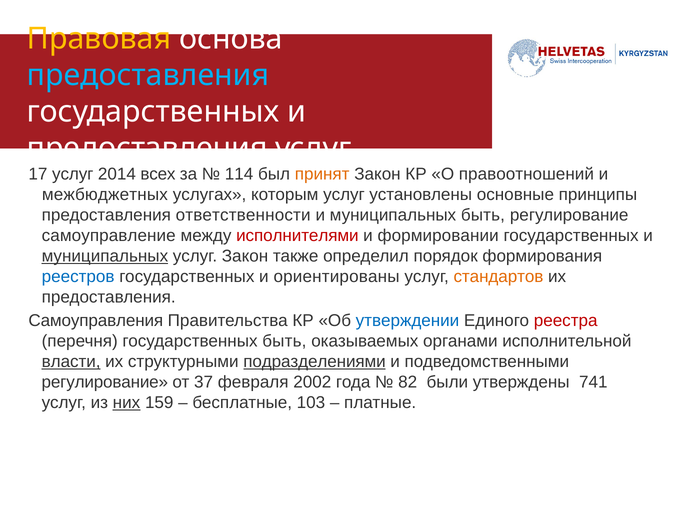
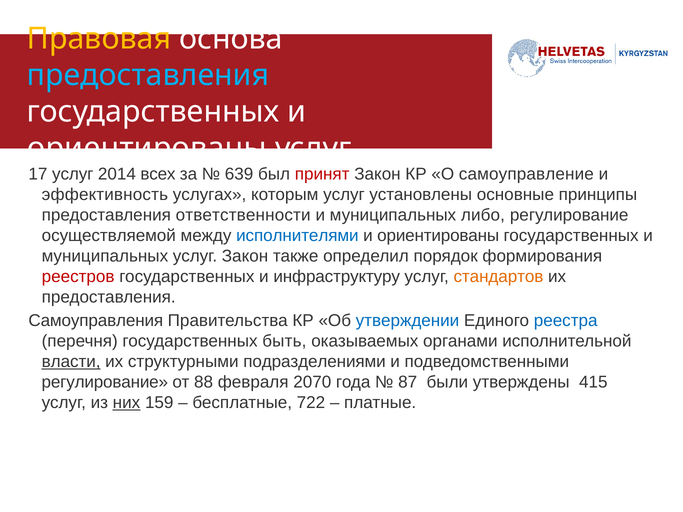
предоставления: предоставления -> ориентированы (147, 148)
114: 114 -> 639 (239, 174)
принят colour: orange -> red (322, 174)
правоотношений: правоотношений -> самоуправление (526, 174)
межбюджетных: межбюджетных -> эффективность (105, 195)
муниципальных быть: быть -> либо (483, 215)
самоуправление: самоуправление -> осуществляемой (109, 236)
исполнителями colour: red -> blue (297, 236)
формировании: формировании -> ориентированы (438, 236)
муниципальных underline: present -> none (105, 256)
реестров colour: blue -> red (78, 277)
ориентированы: ориентированы -> инфраструктуру (337, 277)
реестра colour: red -> blue (566, 321)
подразделениями underline: present -> none (315, 362)
37: 37 -> 88 (204, 382)
2002: 2002 -> 2070 (312, 382)
82: 82 -> 87 (408, 382)
741: 741 -> 415 (593, 382)
103: 103 -> 722 (311, 403)
